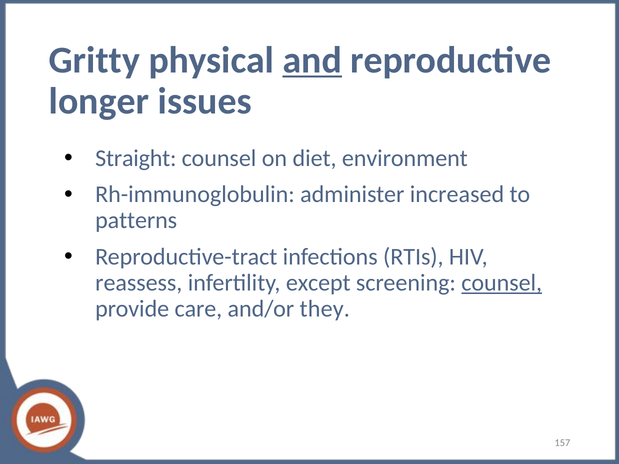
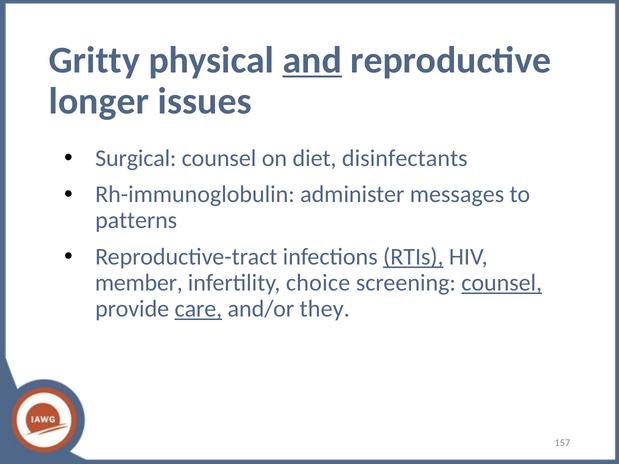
Straight: Straight -> Surgical (136, 158)
environment: environment -> disinfectants (405, 158)
increased: increased -> messages (457, 195)
RTIs underline: none -> present (413, 257)
reassess: reassess -> member (139, 283)
except: except -> choice (318, 283)
care underline: none -> present (198, 309)
